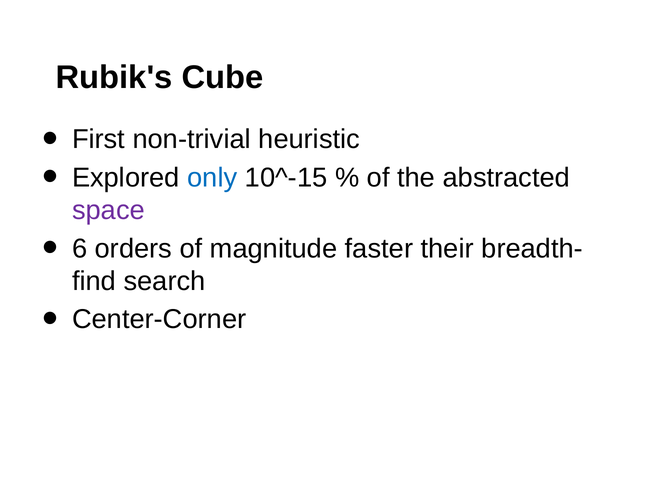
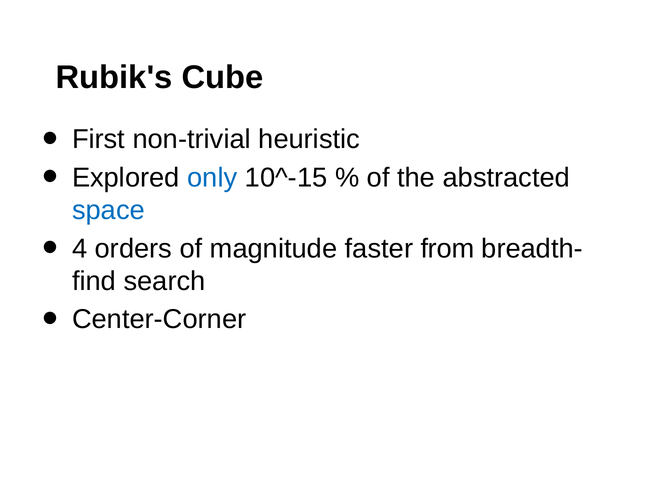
space colour: purple -> blue (108, 210)
6: 6 -> 4 (80, 249)
their: their -> from (447, 249)
